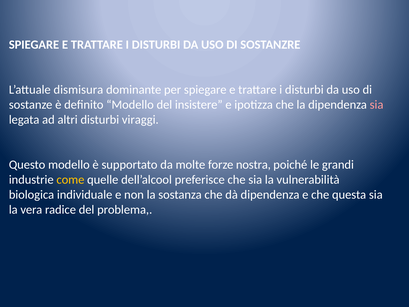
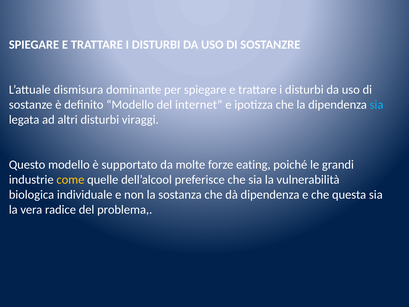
insistere: insistere -> internet (199, 105)
sia colour: pink -> light blue (377, 105)
nostra: nostra -> eating (253, 165)
